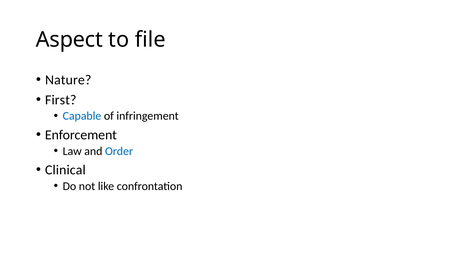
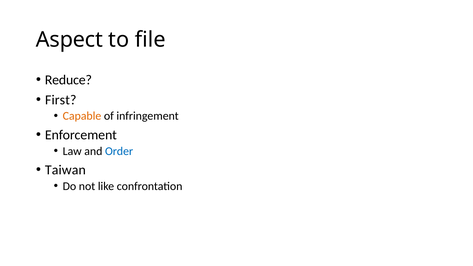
Nature: Nature -> Reduce (68, 80)
Capable colour: blue -> orange (82, 116)
Clinical: Clinical -> Taiwan (65, 170)
